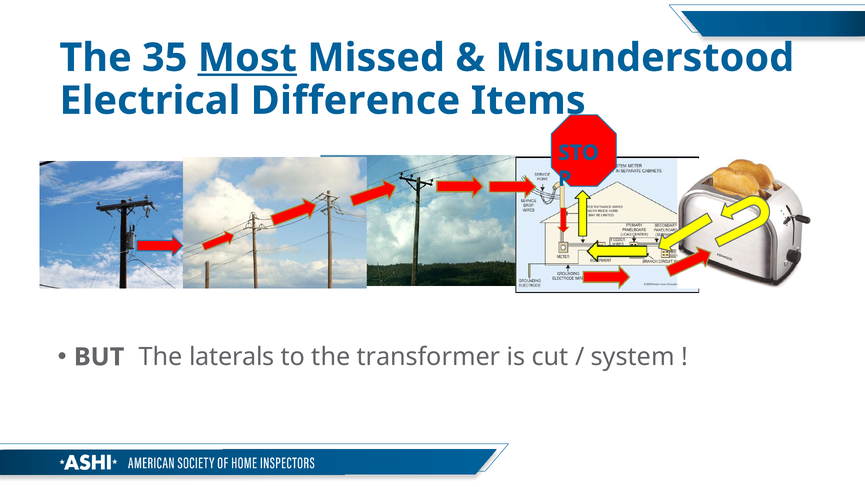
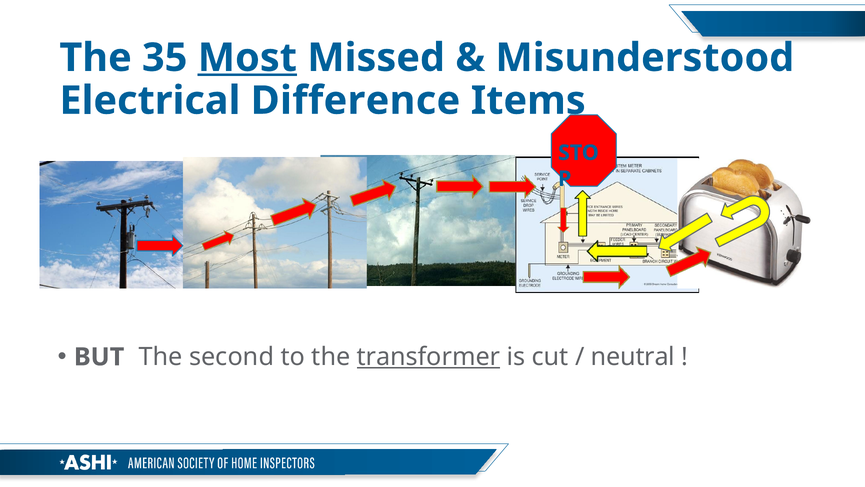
laterals: laterals -> second (232, 357)
transformer underline: none -> present (429, 357)
system: system -> neutral (633, 357)
